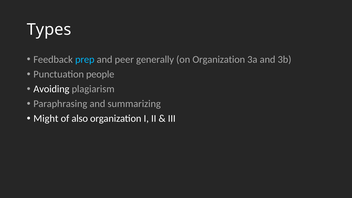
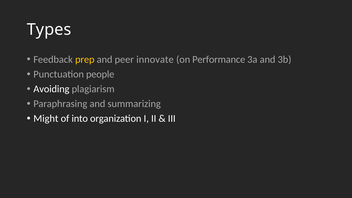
prep colour: light blue -> yellow (85, 60)
generally: generally -> innovate (155, 60)
on Organization: Organization -> Performance (219, 60)
also: also -> into (80, 119)
